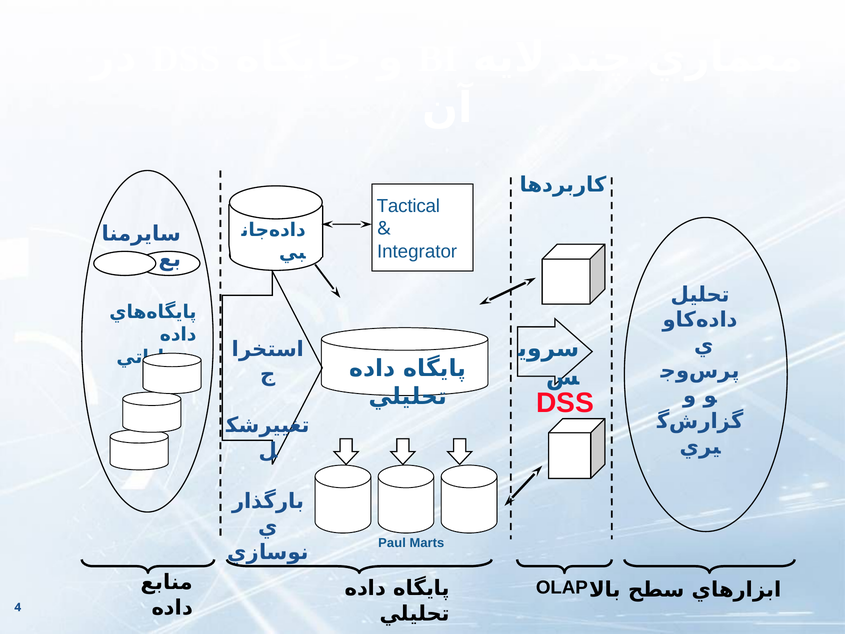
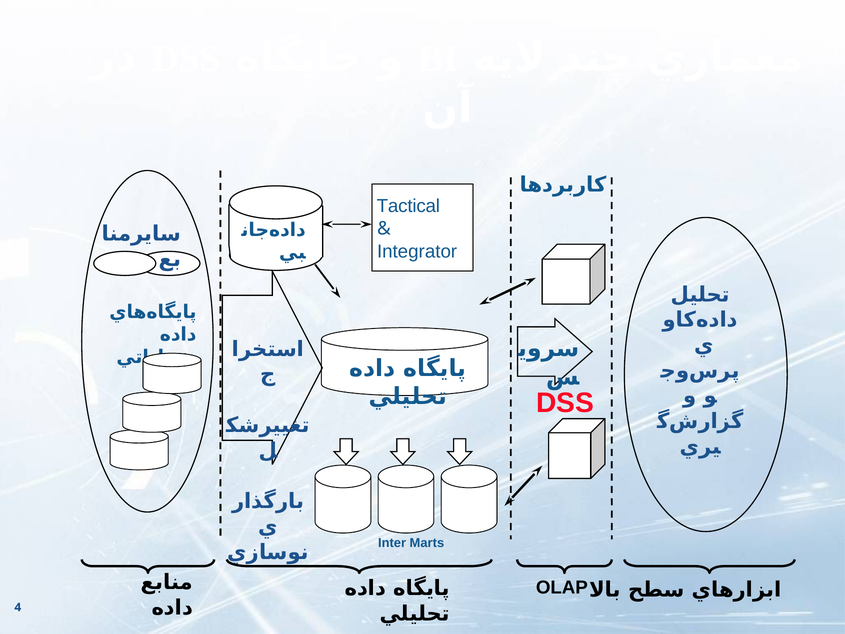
Paul: Paul -> Inter (392, 543)
